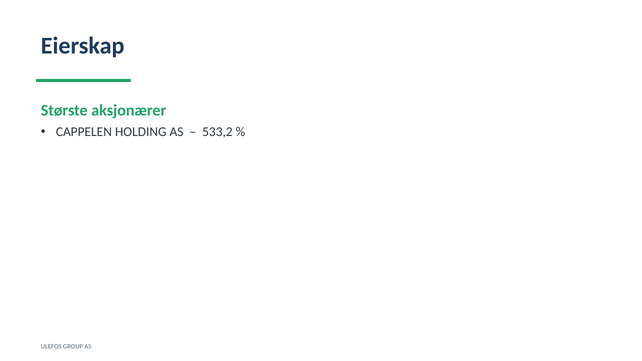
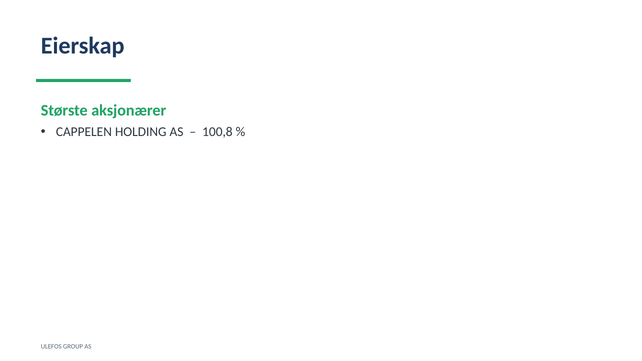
533,2: 533,2 -> 100,8 (217, 132)
